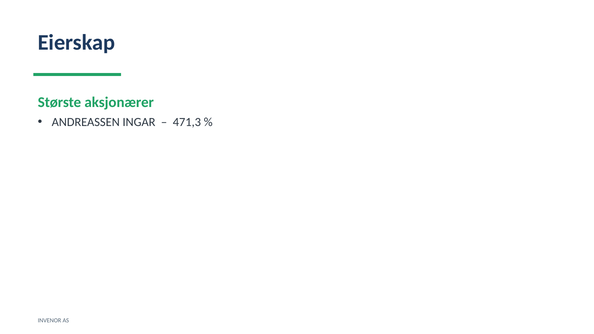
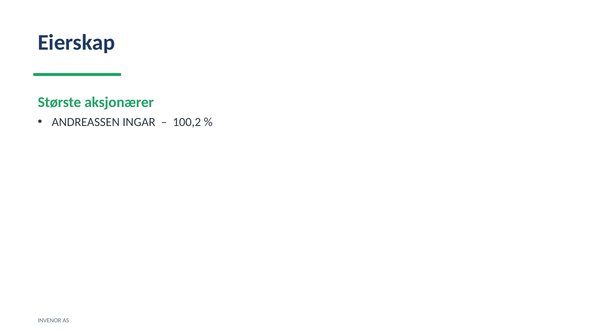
471,3: 471,3 -> 100,2 (187, 122)
